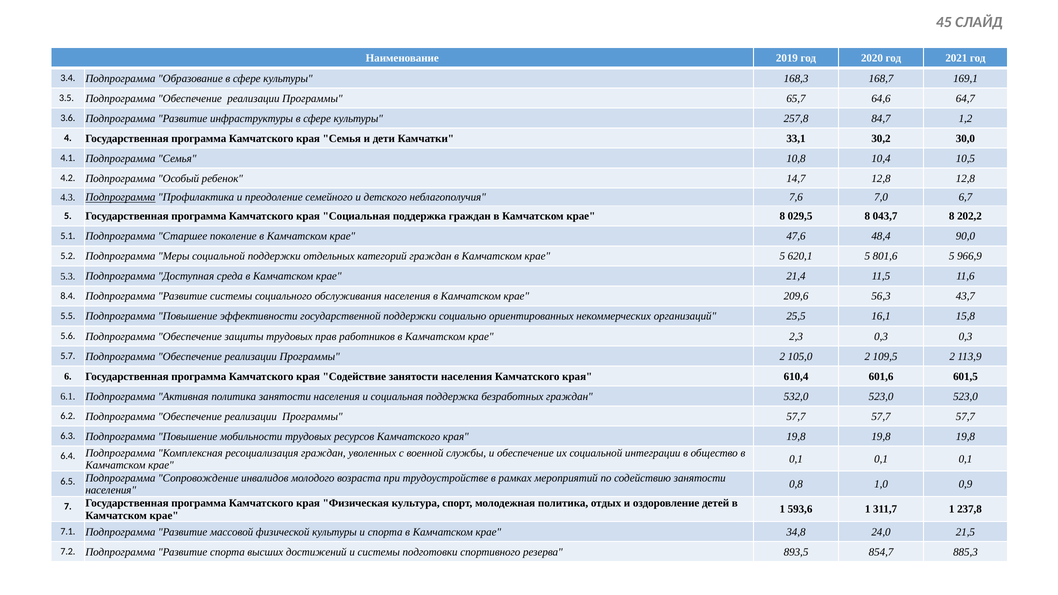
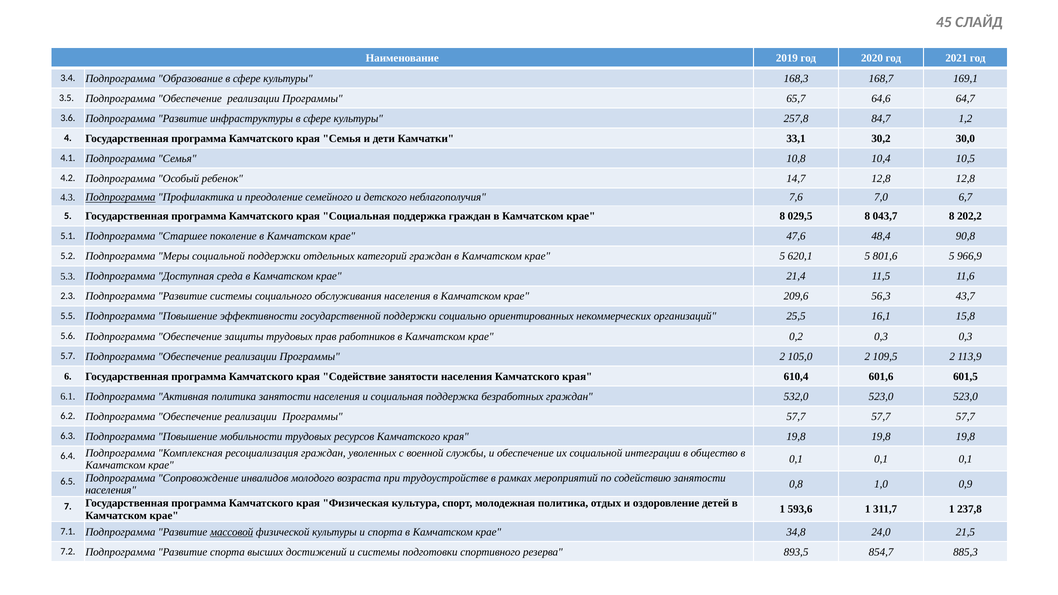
90,0: 90,0 -> 90,8 (965, 236)
8.4: 8.4 -> 2.3 (68, 296)
2,3: 2,3 -> 0,2 (796, 336)
массовой underline: none -> present (232, 532)
